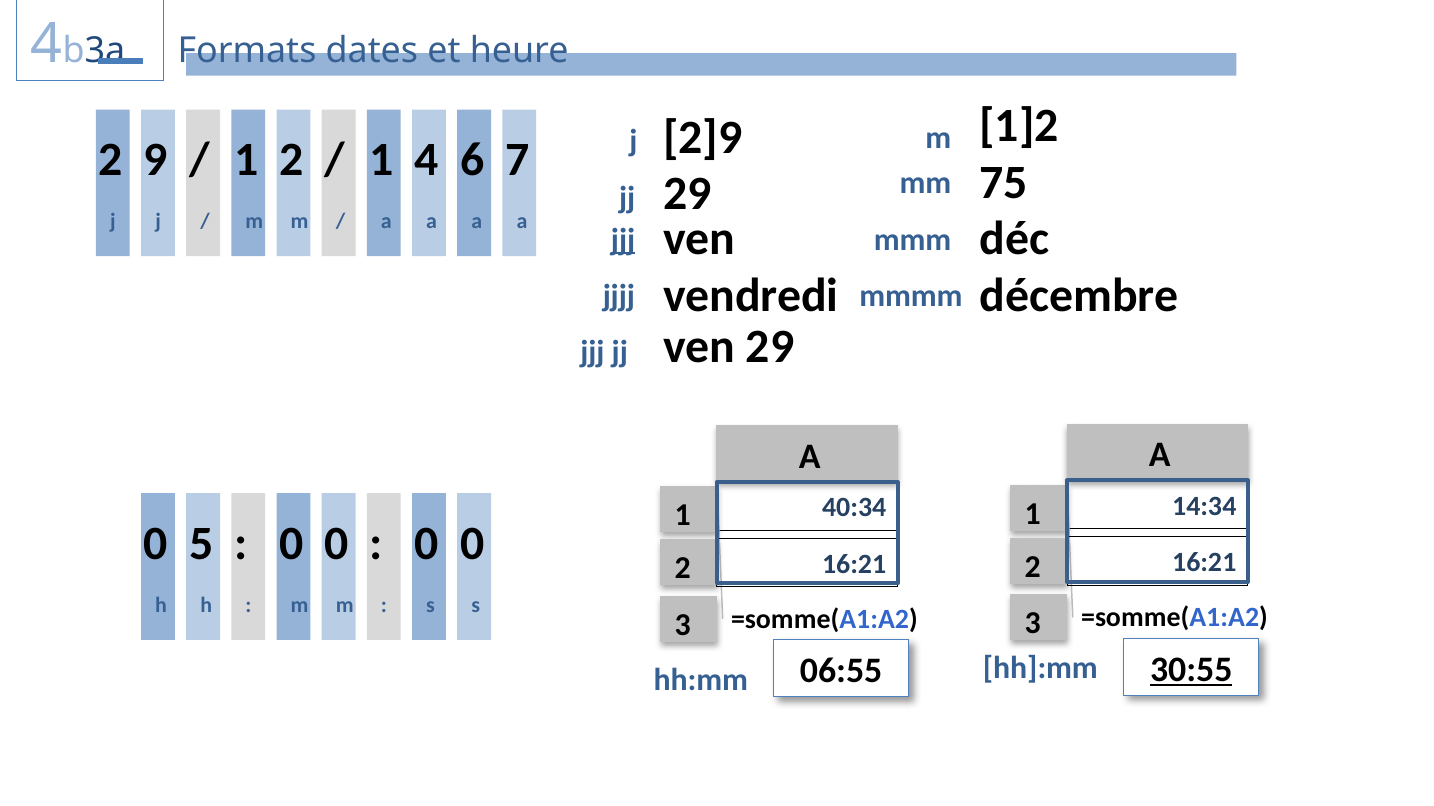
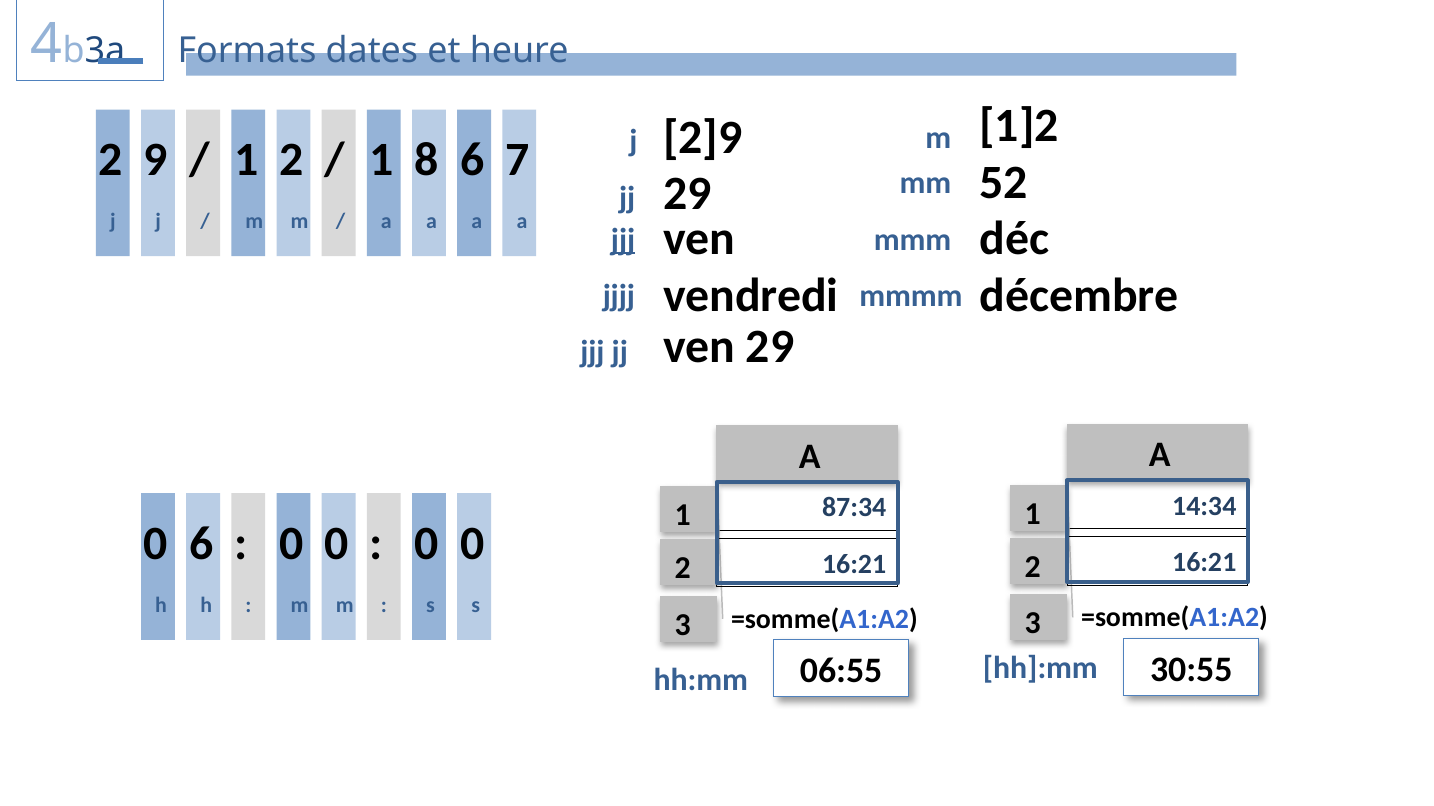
1 4: 4 -> 8 (427, 160)
75: 75 -> 52 (1004, 183)
40:34: 40:34 -> 87:34 (854, 508)
0 5: 5 -> 6 (201, 544)
30:55 underline: present -> none (1191, 670)
